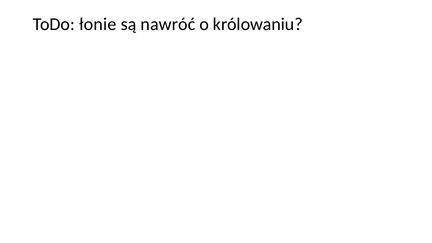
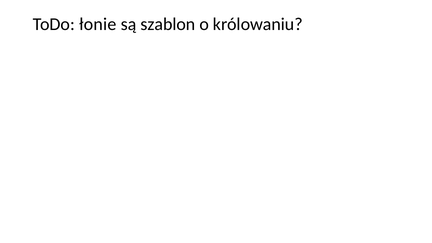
nawróć: nawróć -> szablon (168, 24)
